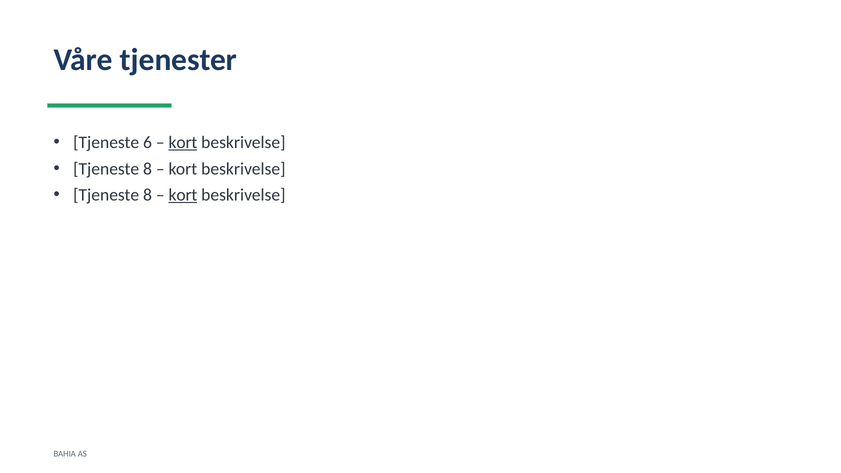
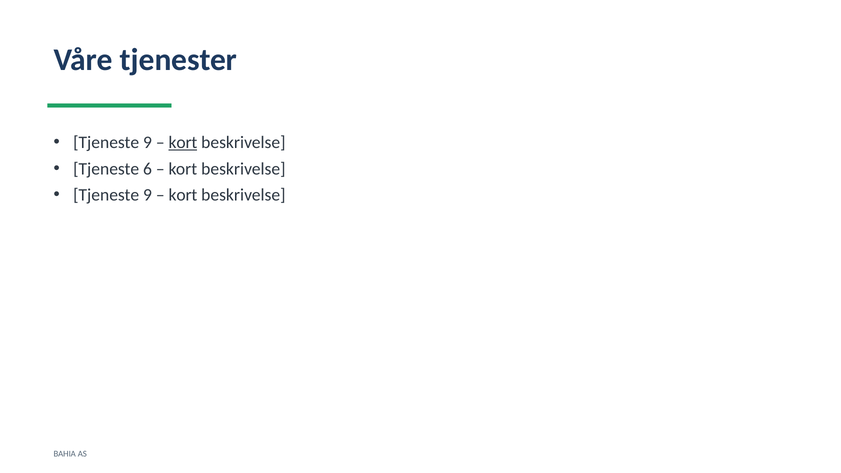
6: 6 -> 9 (147, 142)
8: 8 -> 6 (147, 169)
8: 8 -> 9 (147, 195)
kort underline: present -> none (183, 195)
